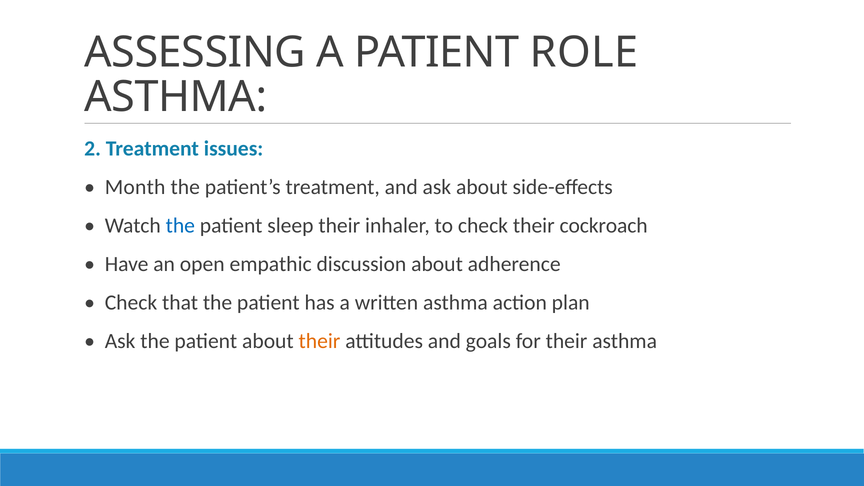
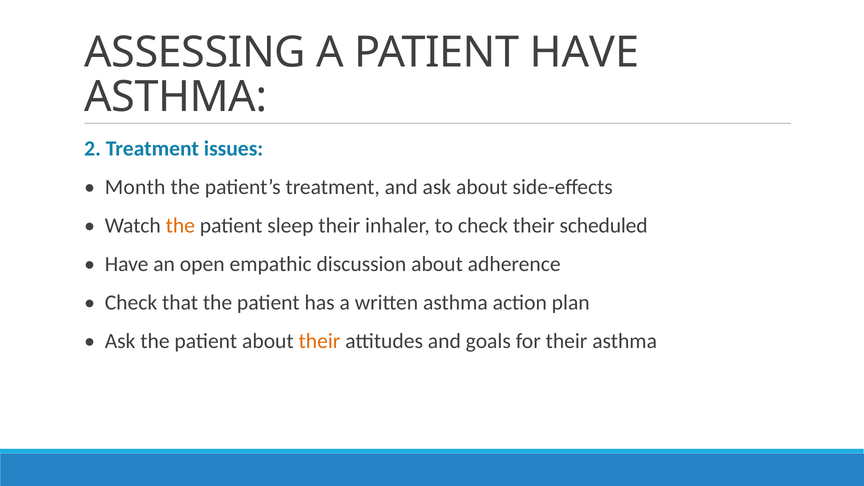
PATIENT ROLE: ROLE -> HAVE (584, 53)
the colour: blue -> orange (180, 226)
cockroach: cockroach -> scheduled (604, 226)
